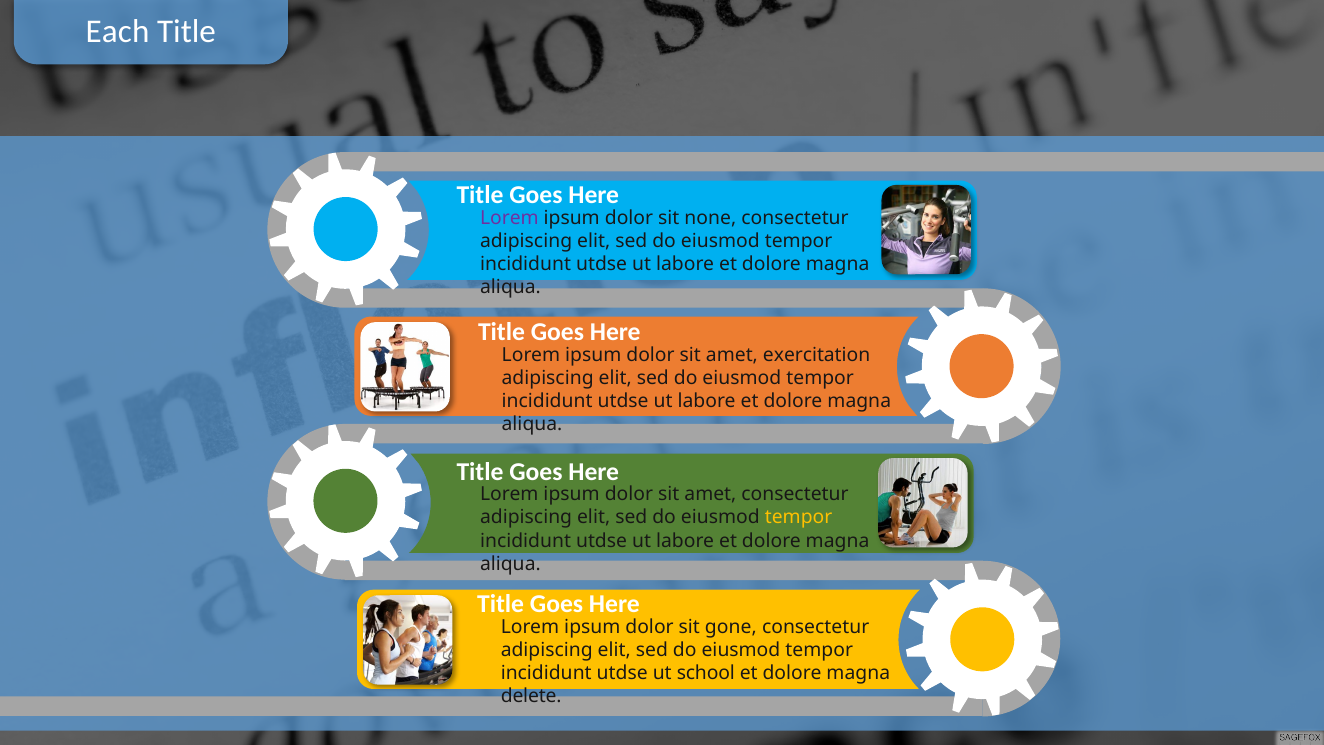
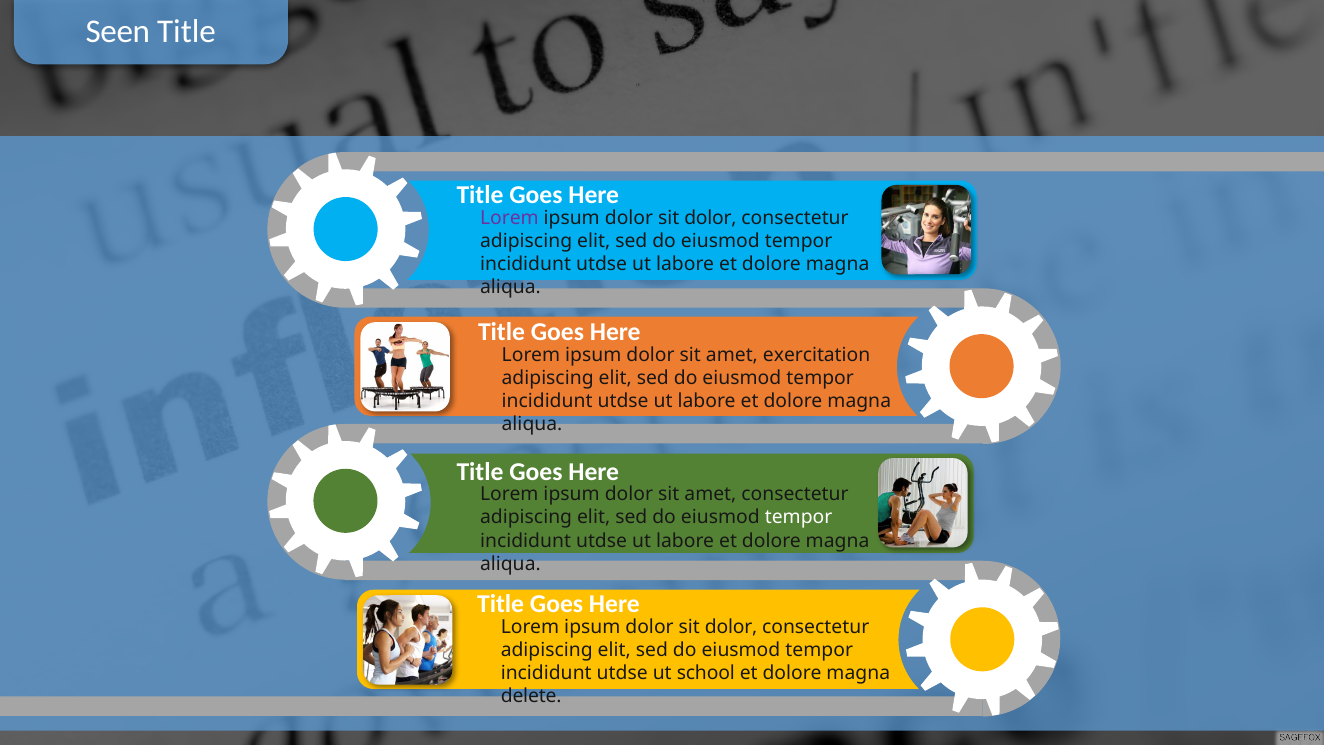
Each: Each -> Seen (118, 31)
none: none -> dolor (710, 218)
tempor colour: yellow -> white (799, 517)
gone: gone -> dolor (731, 626)
